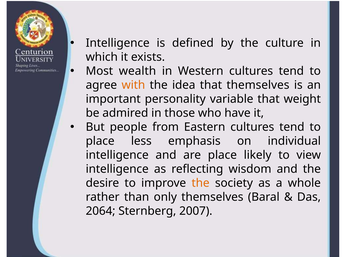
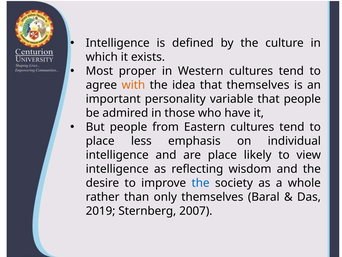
wealth: wealth -> proper (138, 71)
that weight: weight -> people (302, 99)
the colour: orange -> blue (201, 183)
2064: 2064 -> 2019 (101, 211)
